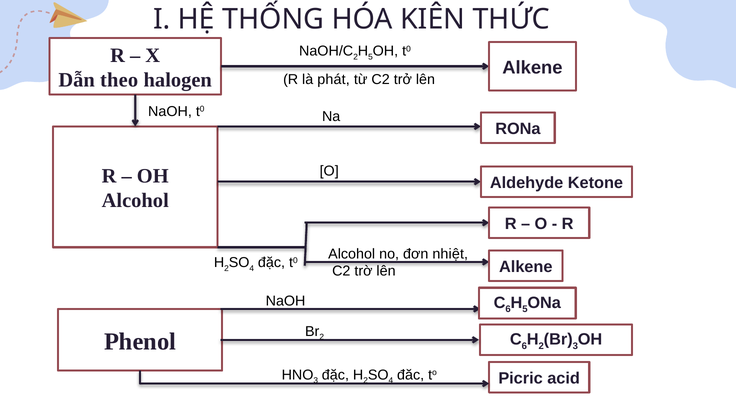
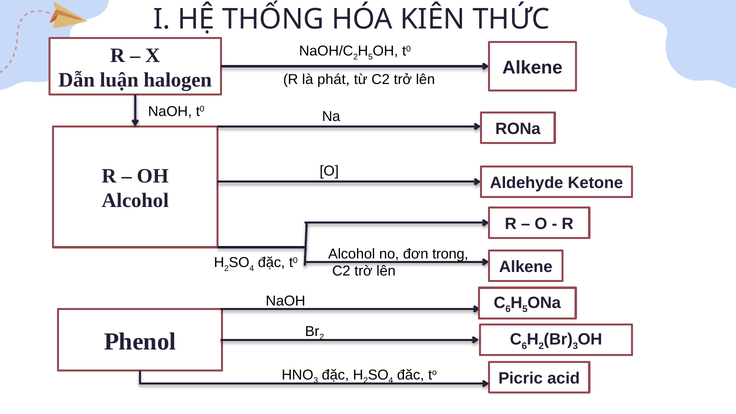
theo: theo -> luận (119, 80)
nhiệt: nhiệt -> trong (450, 254)
